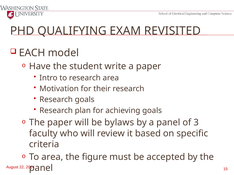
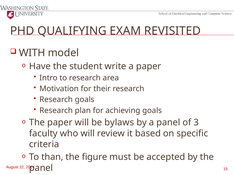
EACH: EACH -> WITH (32, 53)
To area: area -> than (52, 157)
